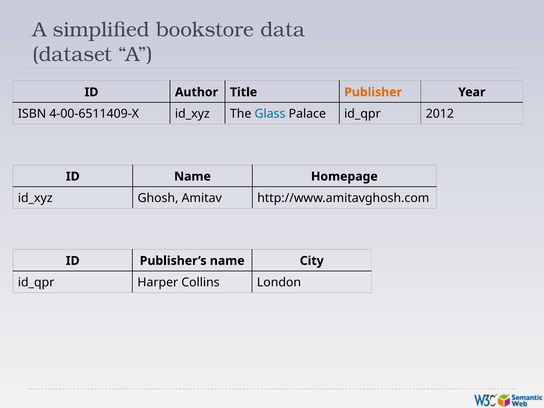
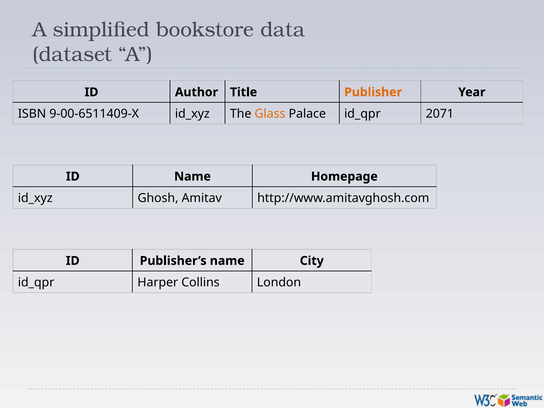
4-00-6511409-X: 4-00-6511409-X -> 9-00-6511409-X (94, 114)
Glass colour: blue -> orange (270, 114)
2012: 2012 -> 2071 (440, 114)
